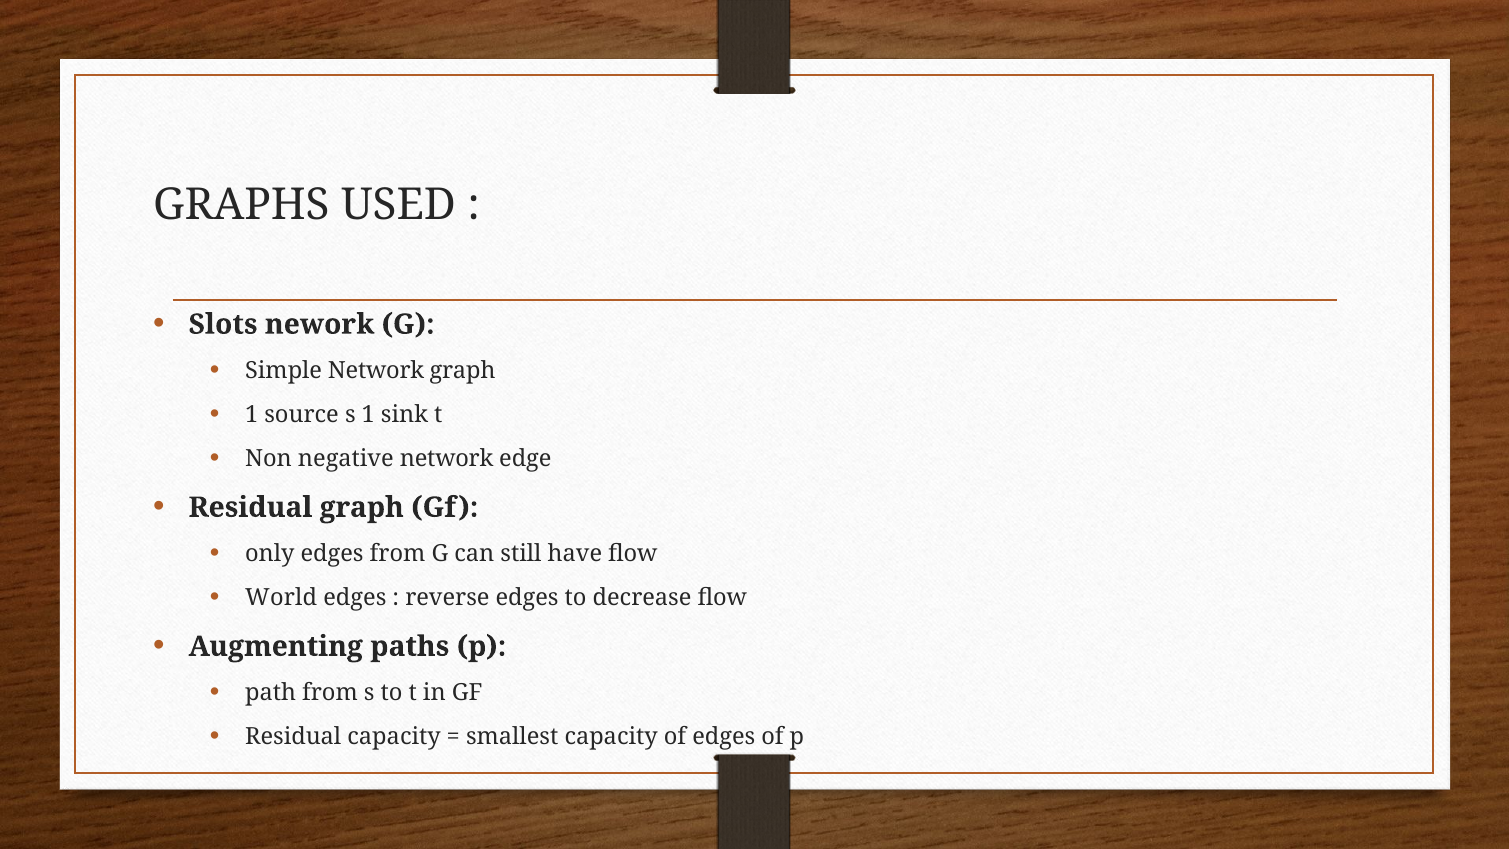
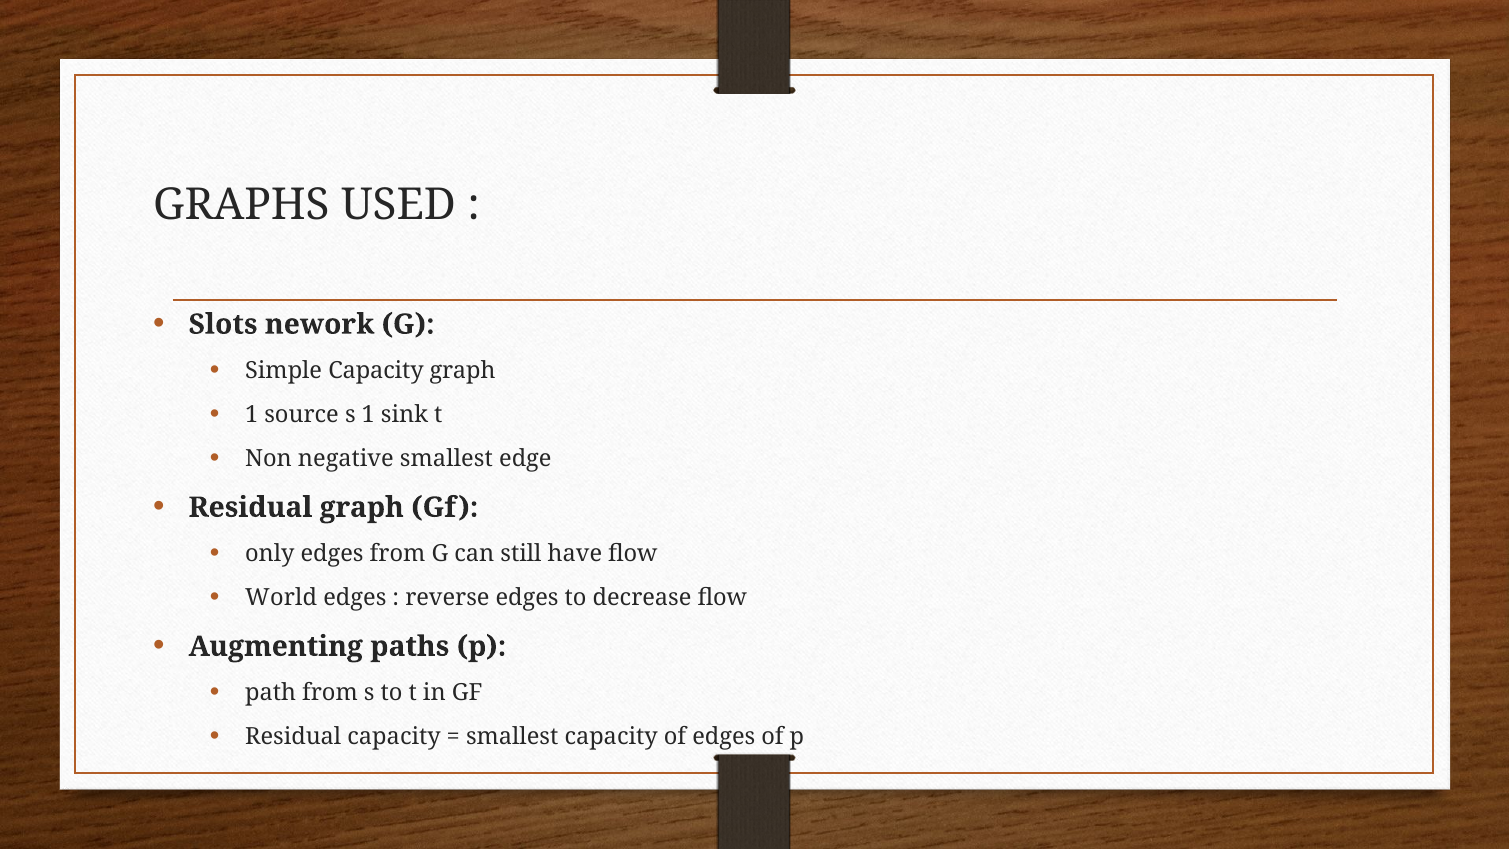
Simple Network: Network -> Capacity (376, 371)
negative network: network -> smallest (446, 459)
